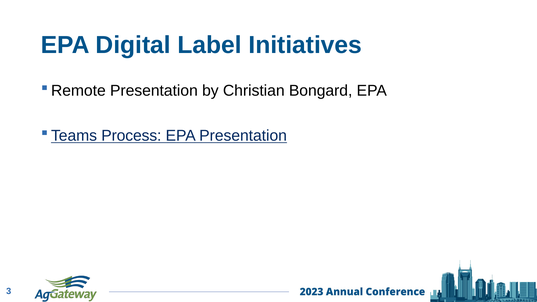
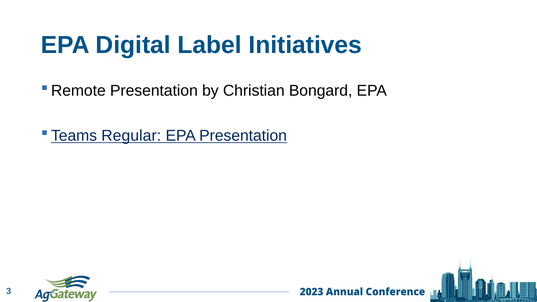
Process: Process -> Regular (131, 136)
